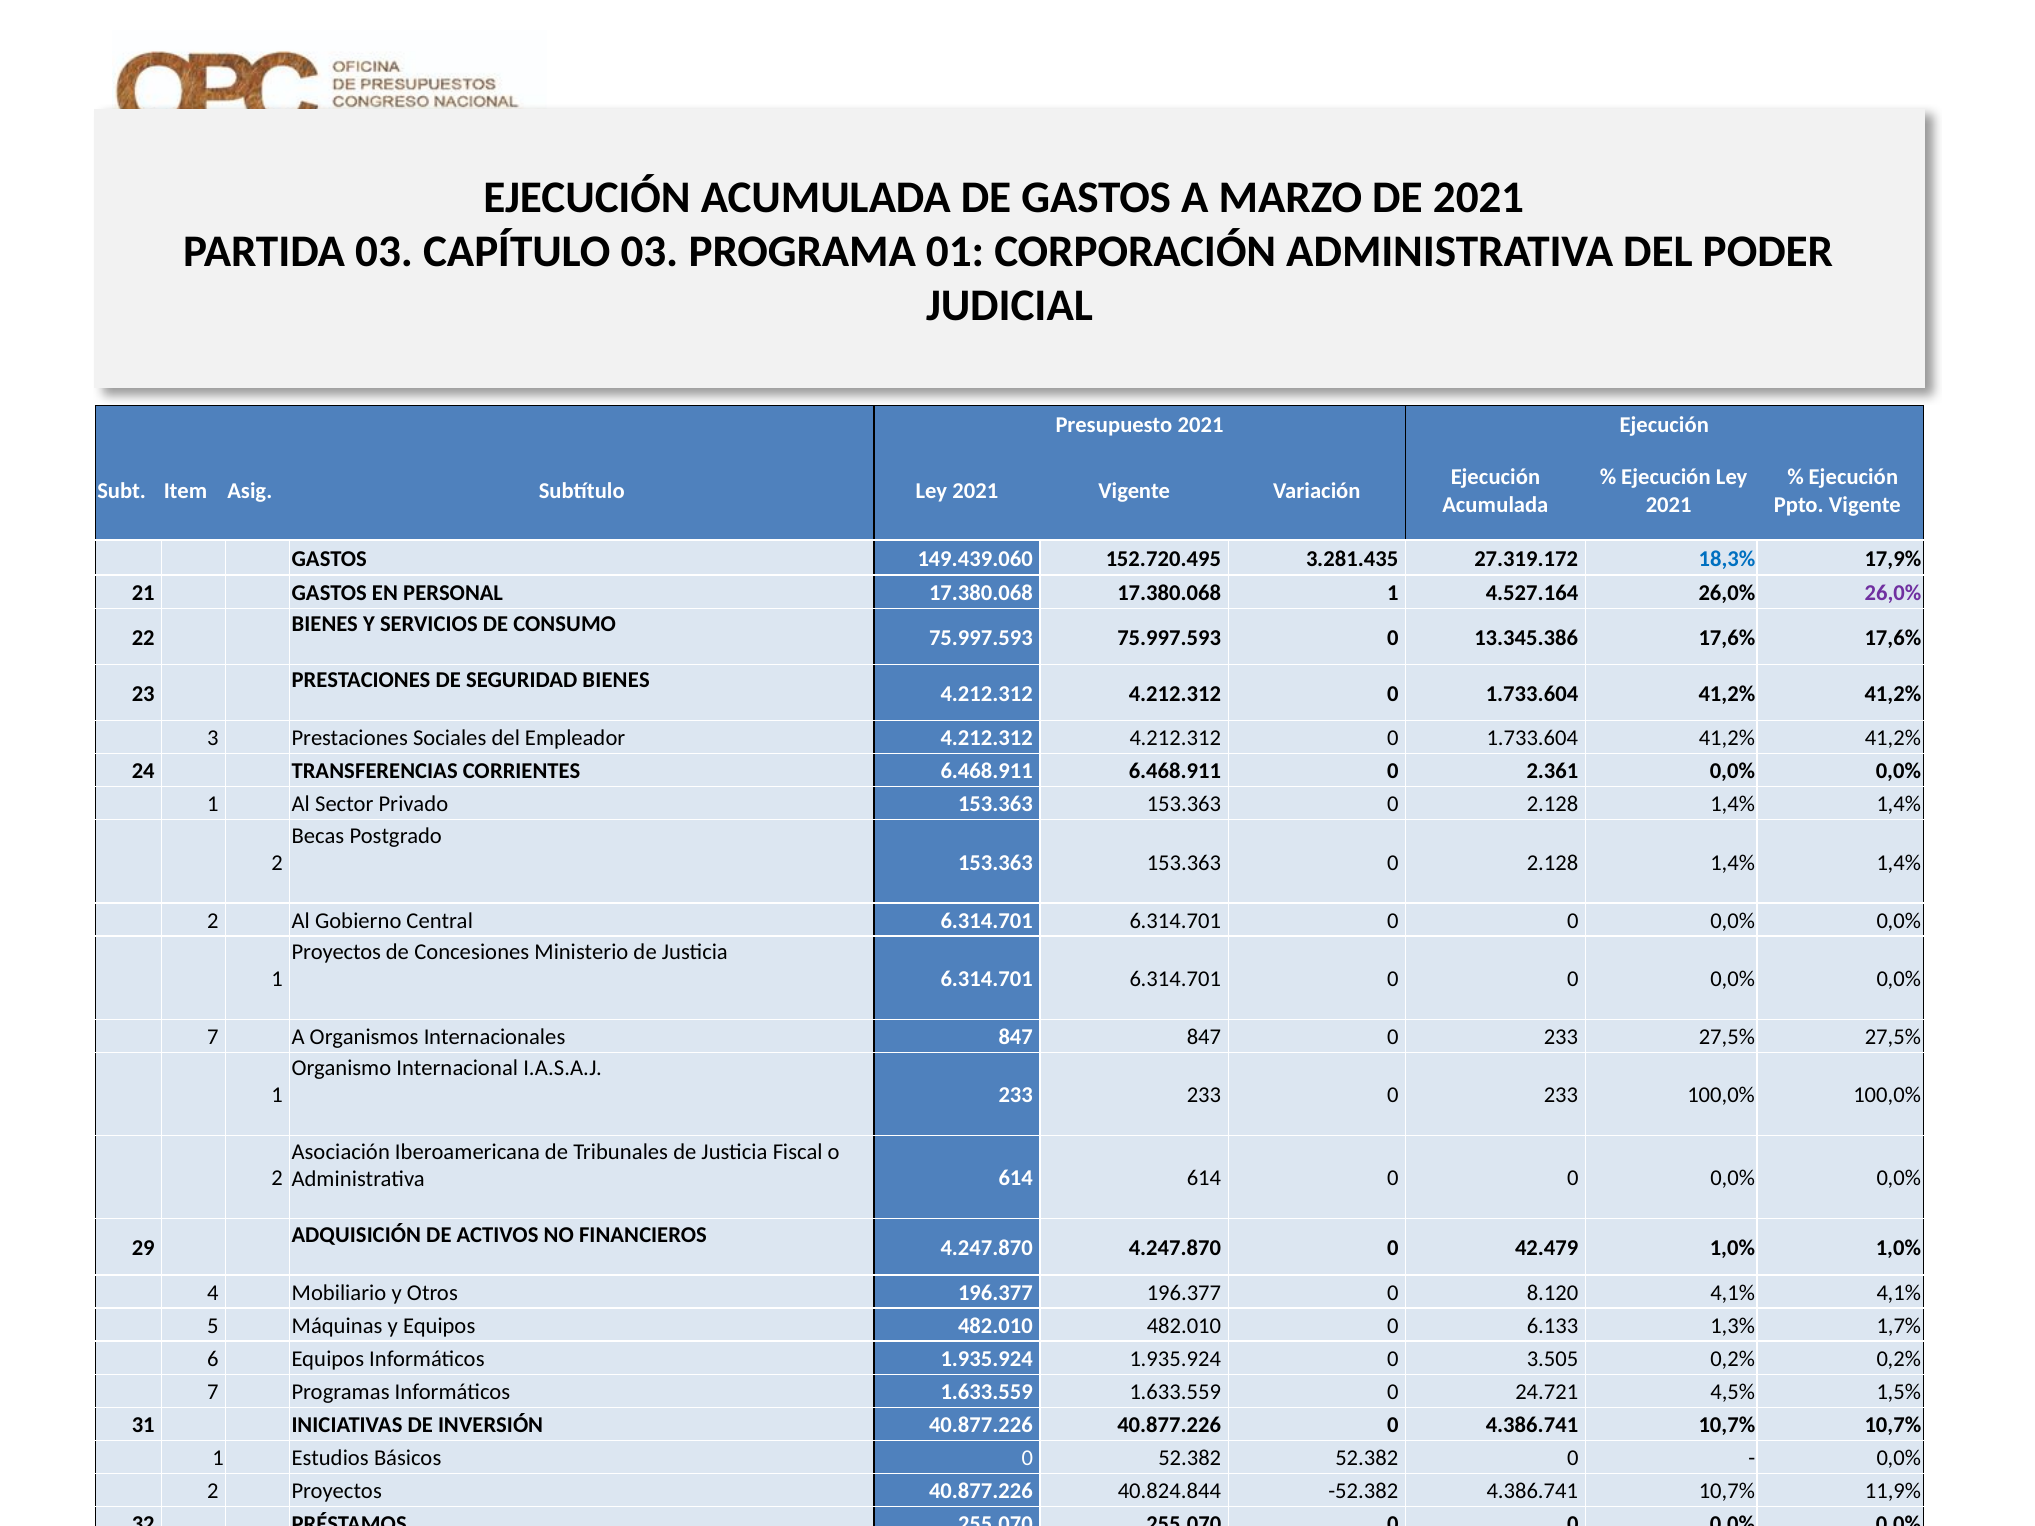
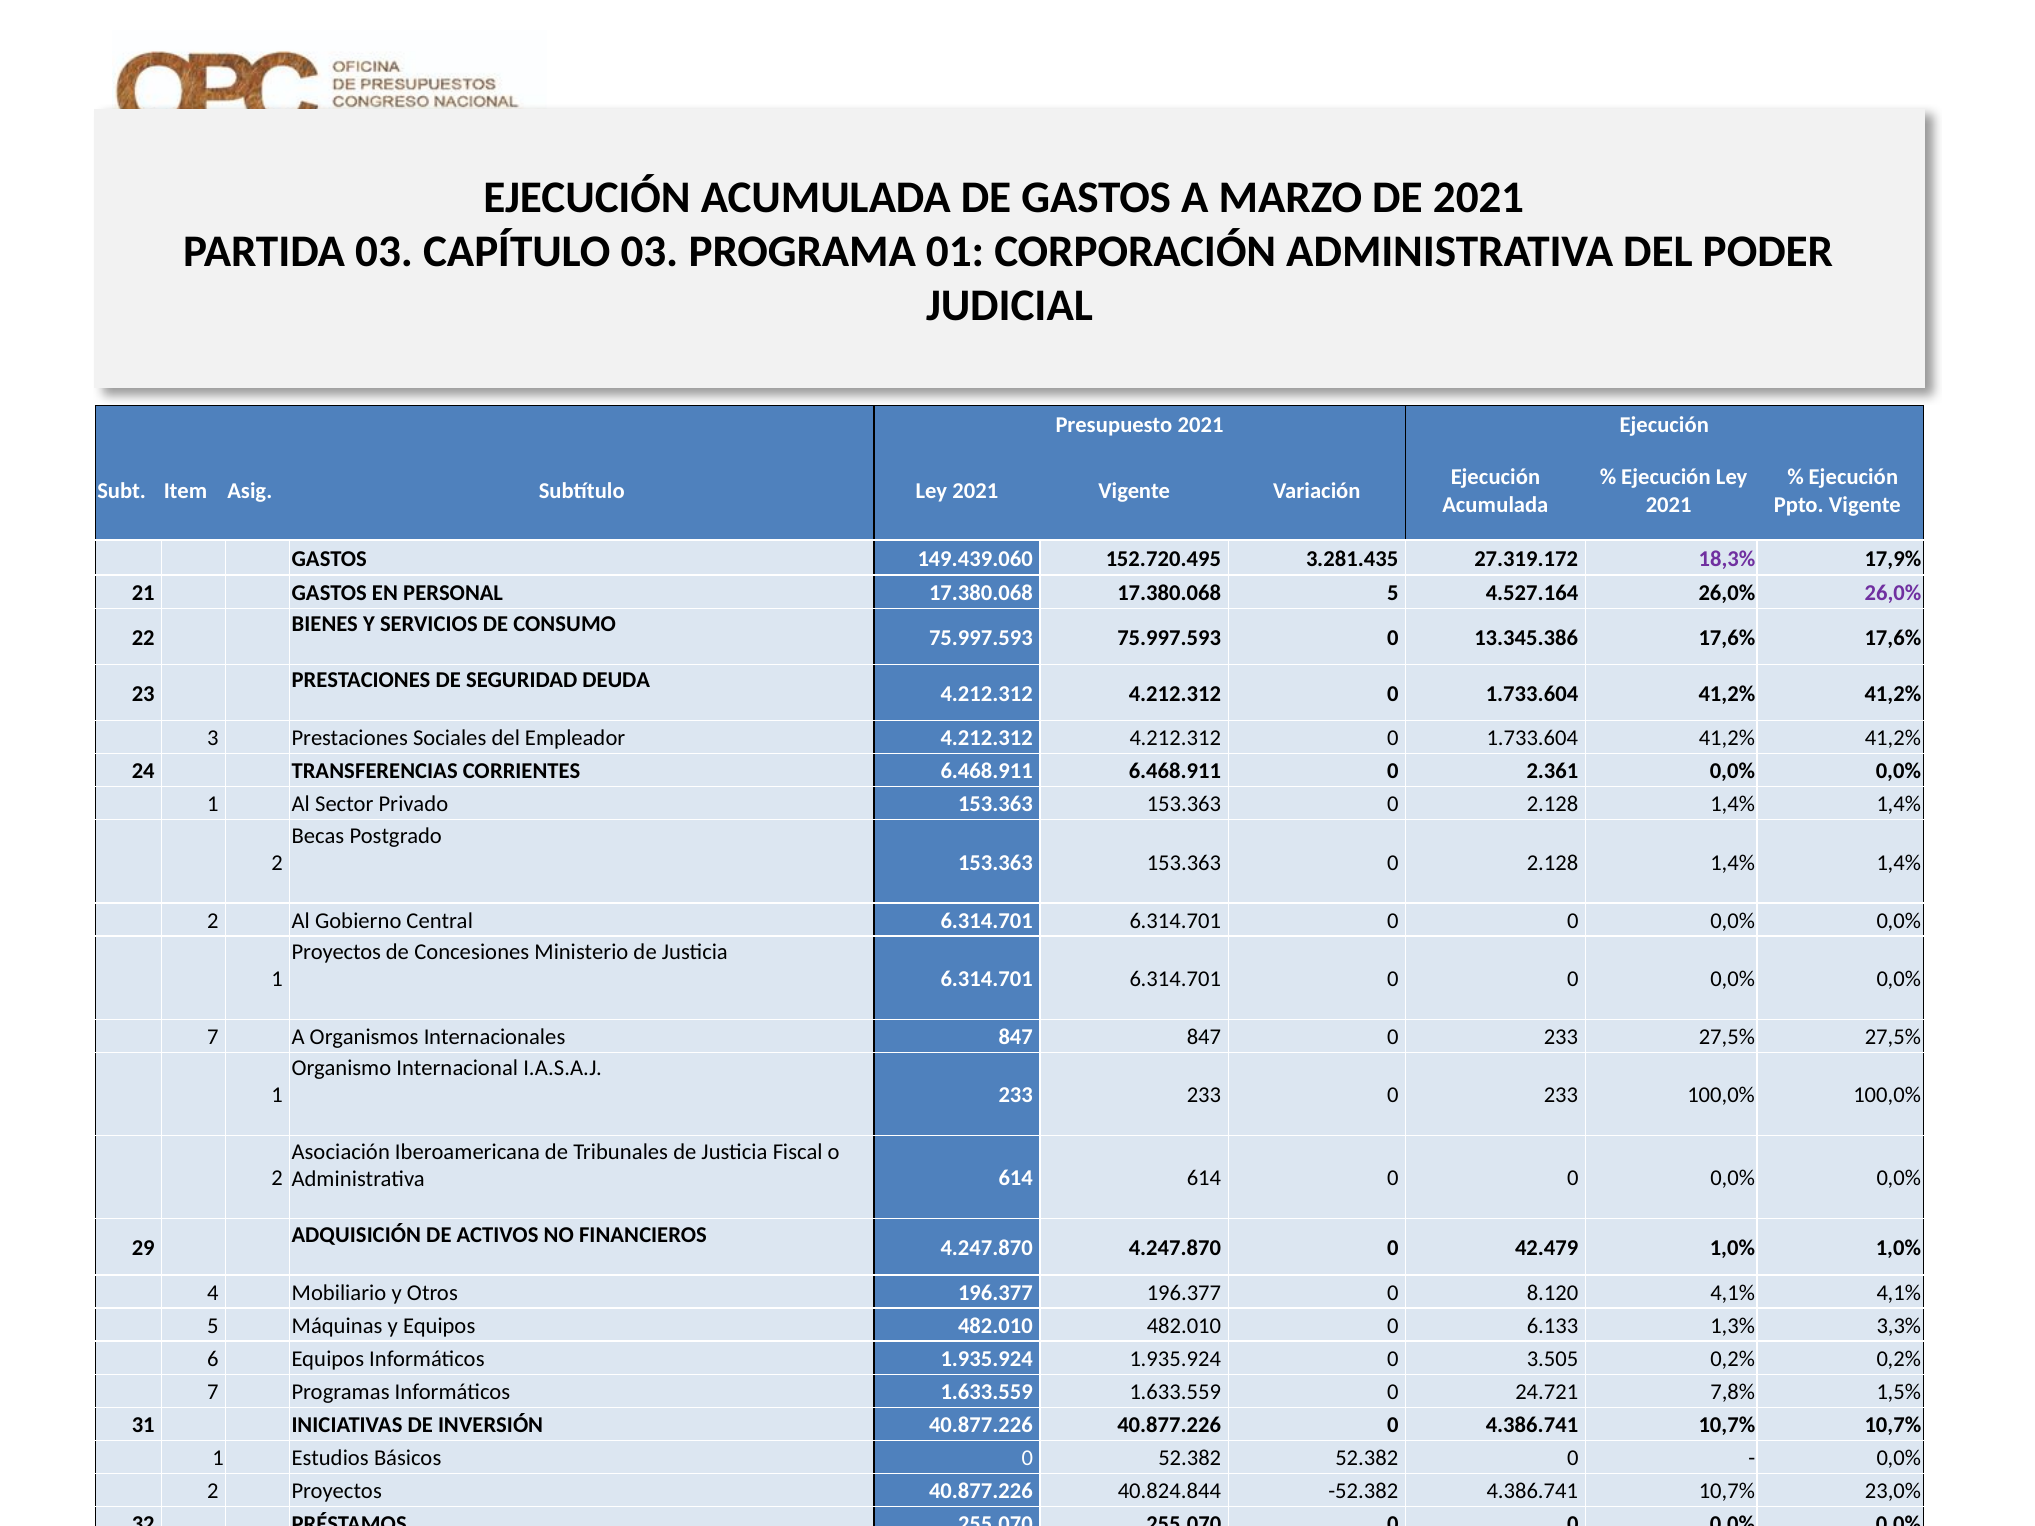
18,3% colour: blue -> purple (1727, 559)
17.380.068 1: 1 -> 5 (1393, 593)
SEGURIDAD BIENES: BIENES -> DEUDA (616, 681)
1,7%: 1,7% -> 3,3% (1899, 1326)
4,5%: 4,5% -> 7,8% (1733, 1392)
11,9%: 11,9% -> 23,0% (1893, 1492)
